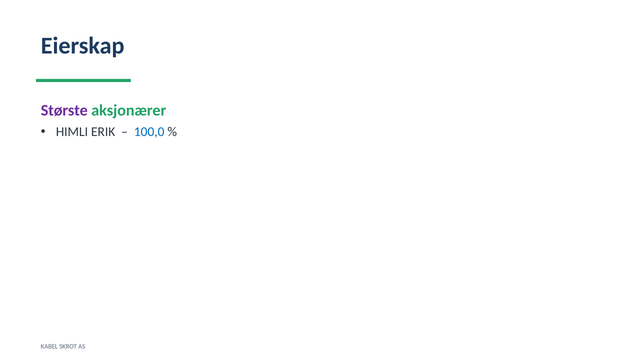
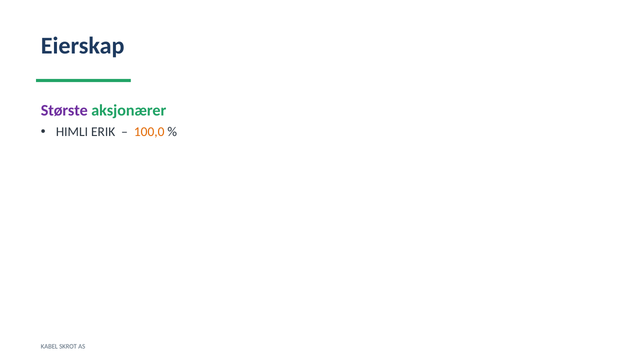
100,0 colour: blue -> orange (149, 132)
